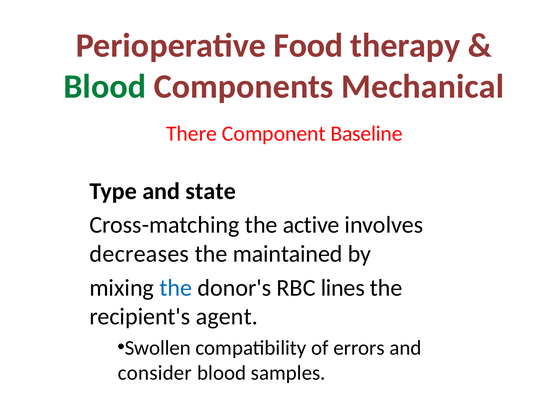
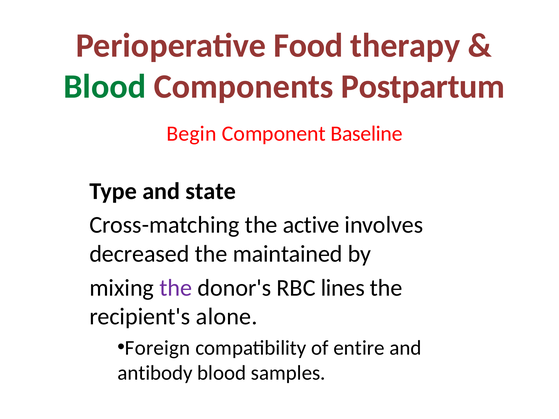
Mechanical: Mechanical -> Postpartum (423, 86)
There: There -> Begin (191, 134)
decreases: decreases -> decreased (139, 254)
the colour: blue -> purple (176, 288)
agent: agent -> alone (227, 317)
Swollen: Swollen -> Foreign (158, 348)
errors: errors -> entire (359, 348)
consider: consider -> antibody (155, 373)
